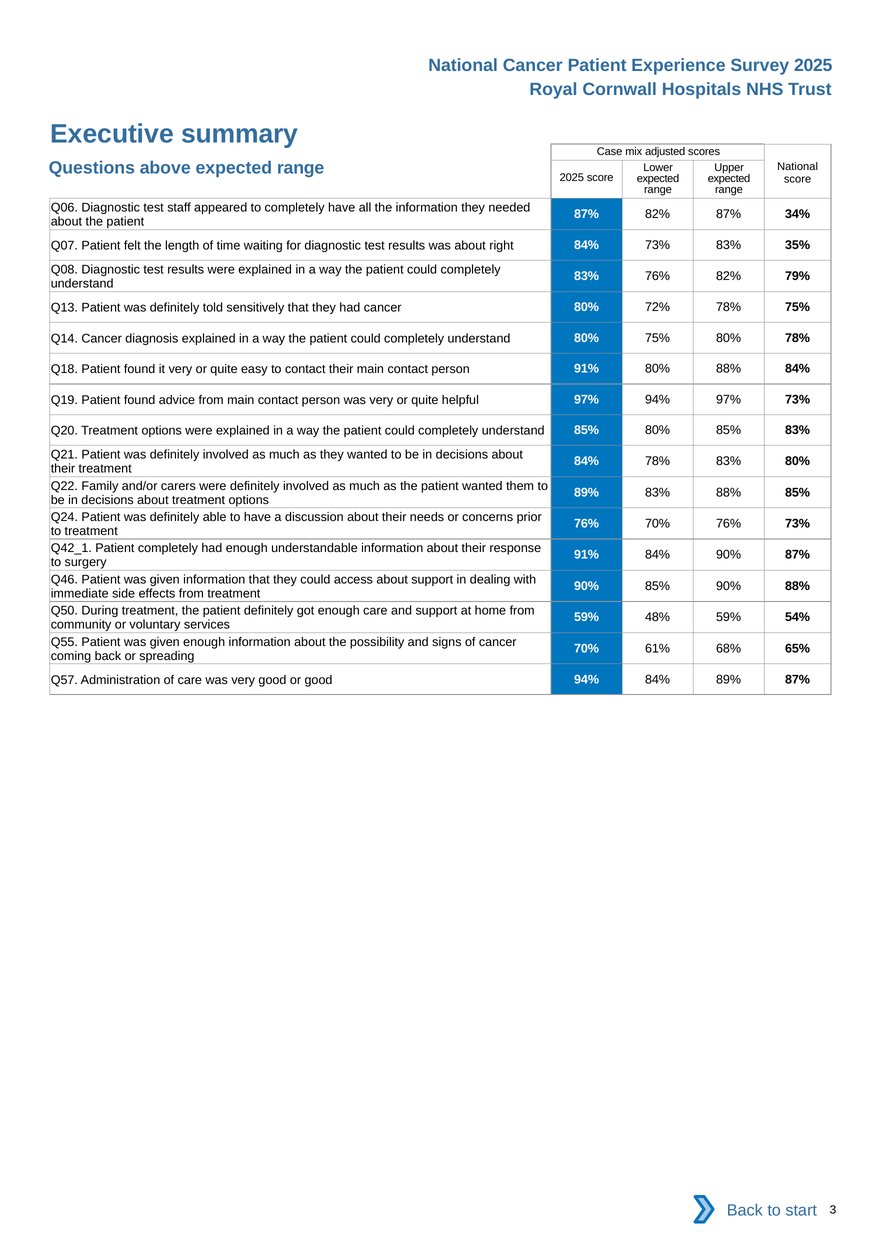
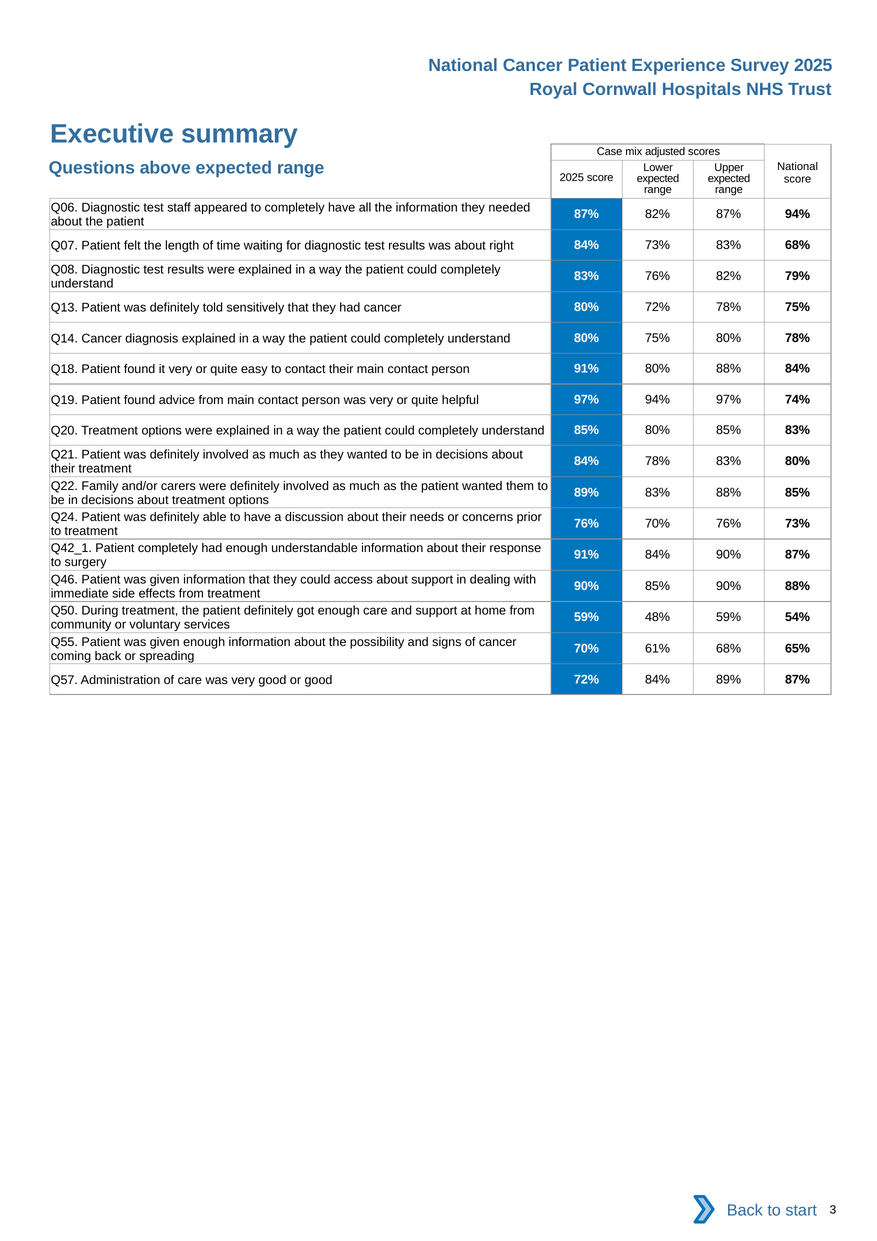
87% 34%: 34% -> 94% (798, 214)
83% 35%: 35% -> 68% (798, 245)
97% 73%: 73% -> 74% (798, 400)
good 94%: 94% -> 72% (587, 679)
